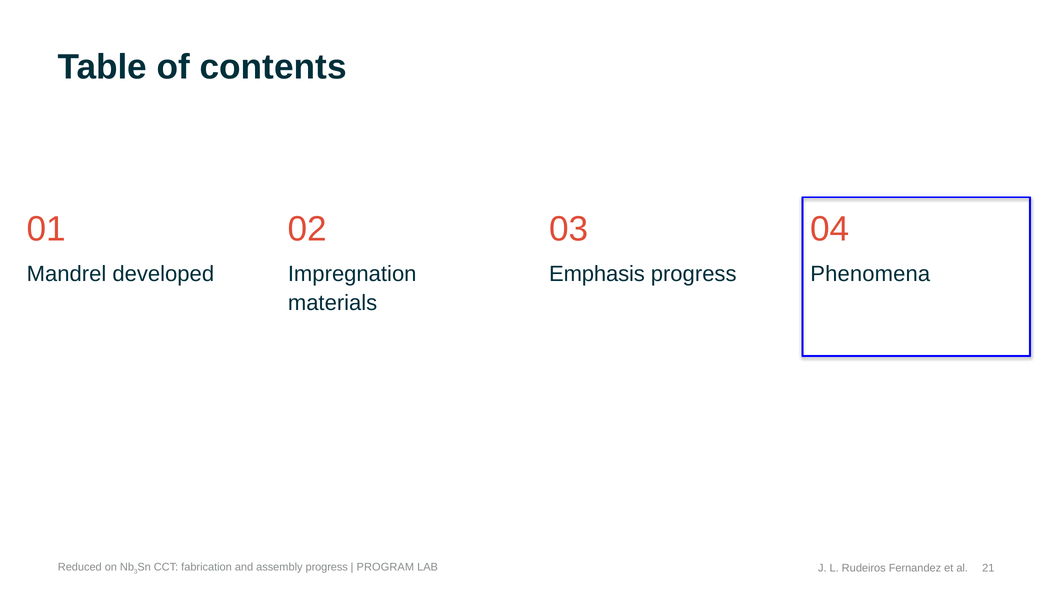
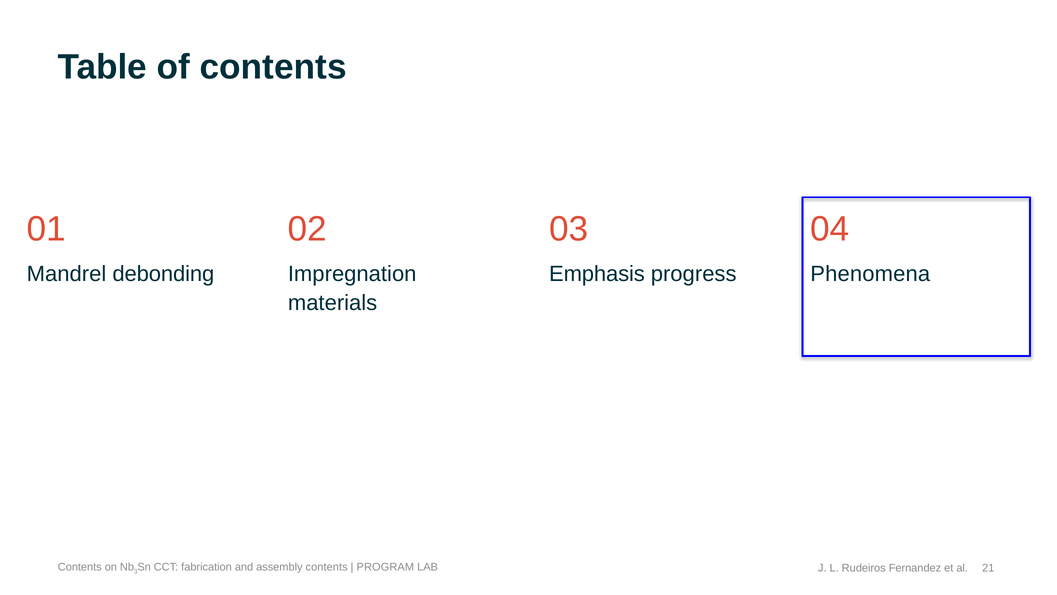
developed: developed -> debonding (163, 274)
Reduced: Reduced -> Contents (80, 567)
assembly progress: progress -> contents (327, 567)
